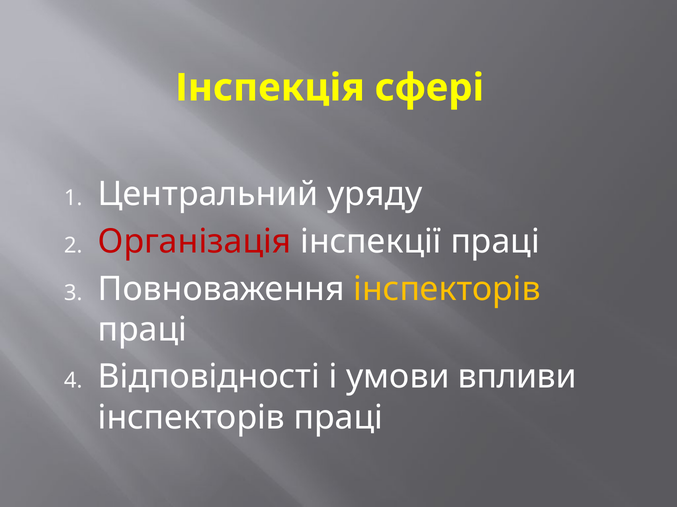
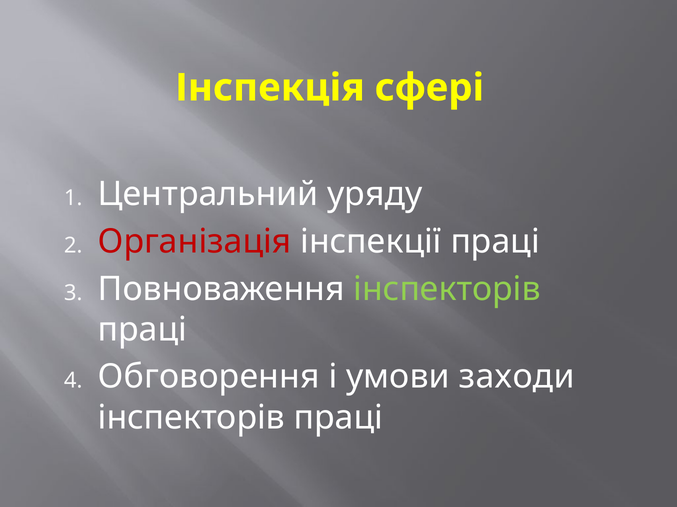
інспекторів colour: yellow -> light green (447, 289)
Відповідності: Відповідності -> Обговорення (209, 377)
впливи: впливи -> заходи (517, 377)
